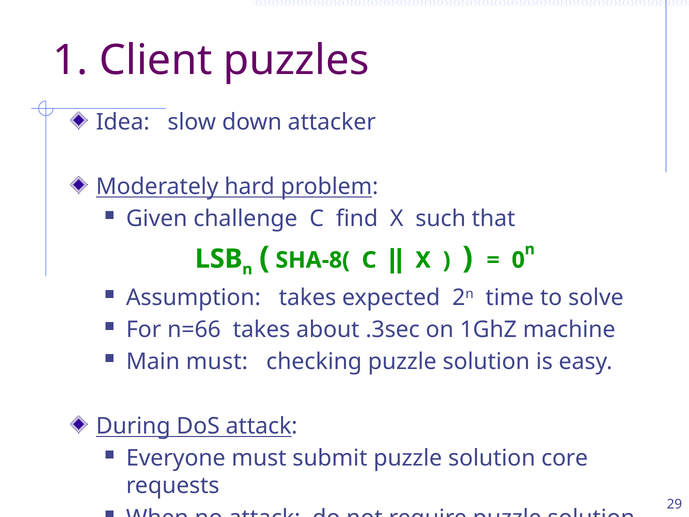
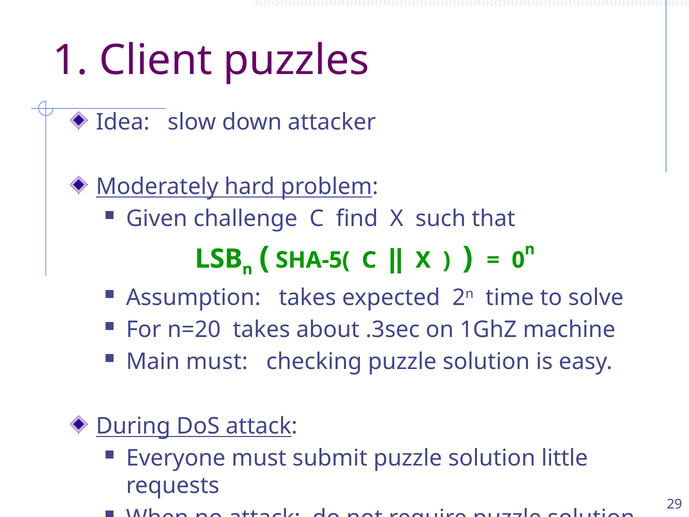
SHA-8(: SHA-8( -> SHA-5( (313, 260)
n=66: n=66 -> n=20 (194, 329)
core: core -> little (565, 458)
